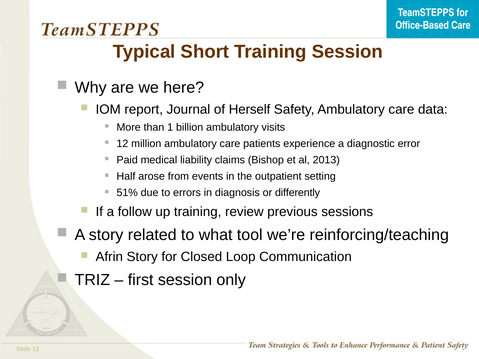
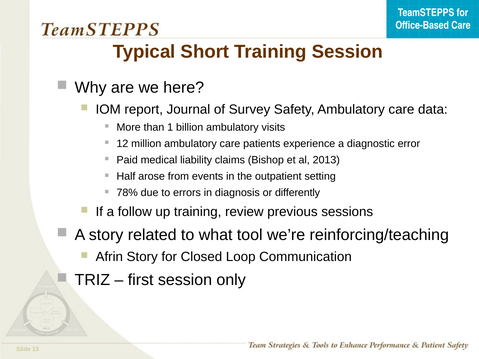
Herself: Herself -> Survey (250, 110)
51%: 51% -> 78% (127, 193)
